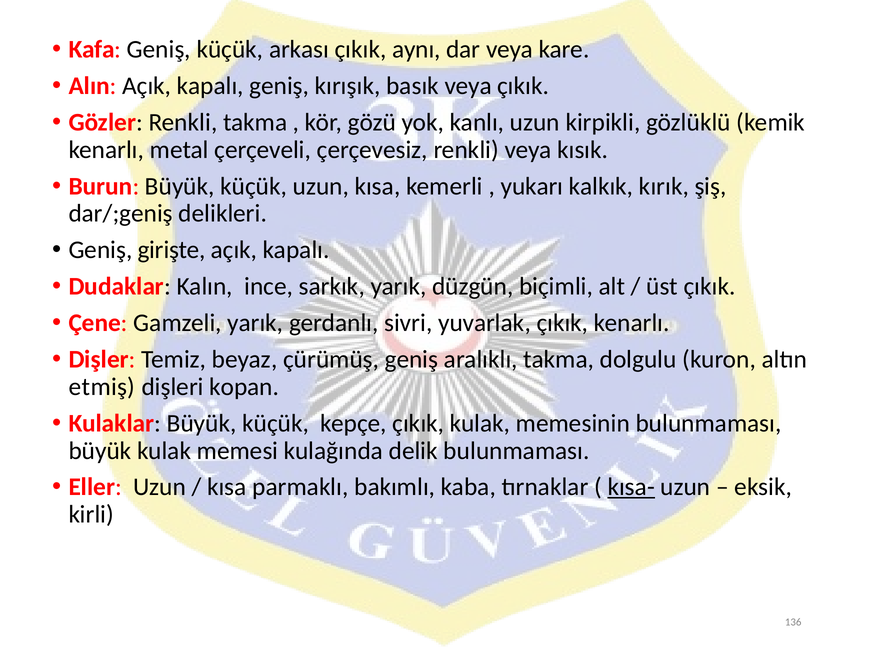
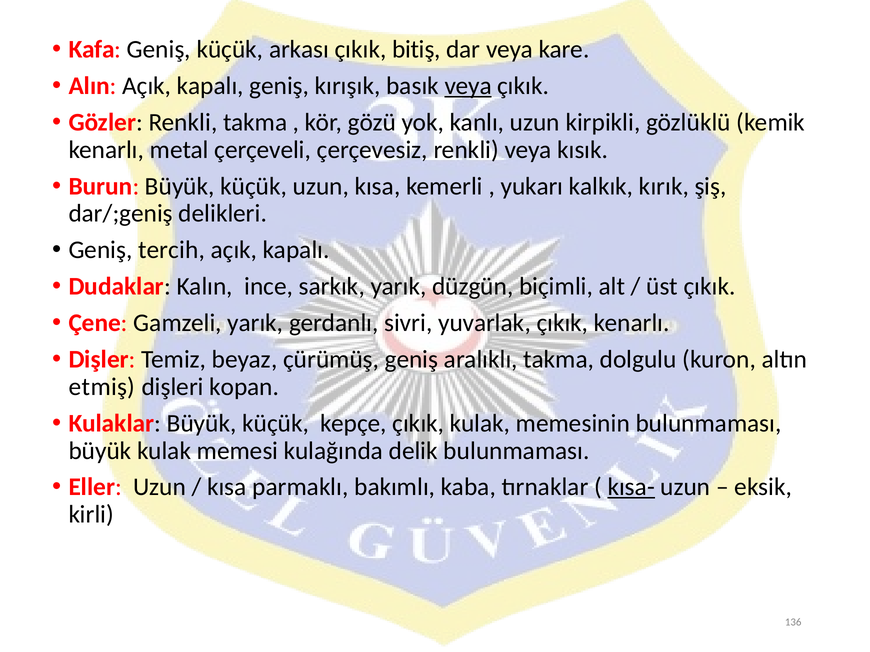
aynı: aynı -> bitiş (416, 50)
veya underline: none -> present (468, 86)
girişte: girişte -> tercih (172, 250)
